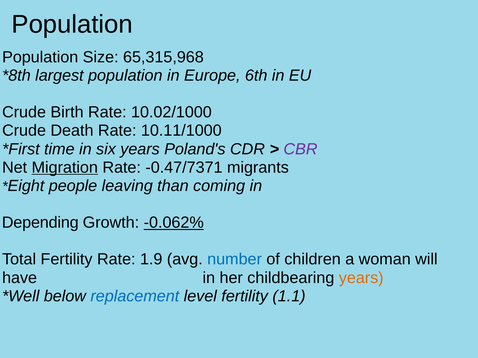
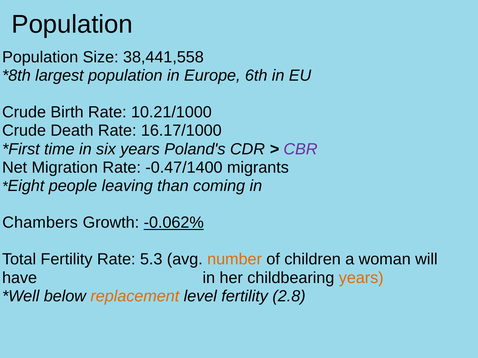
65,315,968: 65,315,968 -> 38,441,558 (163, 57)
10.02/1000: 10.02/1000 -> 10.21/1000 (171, 112)
10.11/1000: 10.11/1000 -> 16.17/1000 (181, 131)
Migration underline: present -> none (65, 168)
-0.47/7371: -0.47/7371 -> -0.47/1400 (184, 168)
Depending: Depending -> Chambers (40, 223)
1.9: 1.9 -> 5.3 (151, 260)
number colour: blue -> orange (235, 260)
replacement colour: blue -> orange (135, 297)
1.1: 1.1 -> 2.8 (289, 297)
